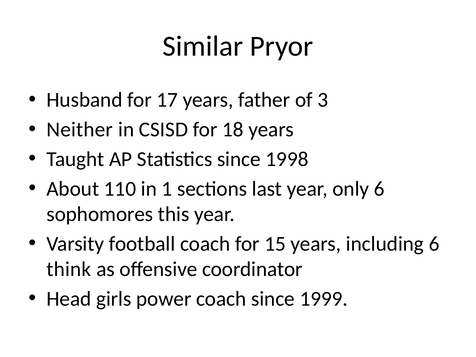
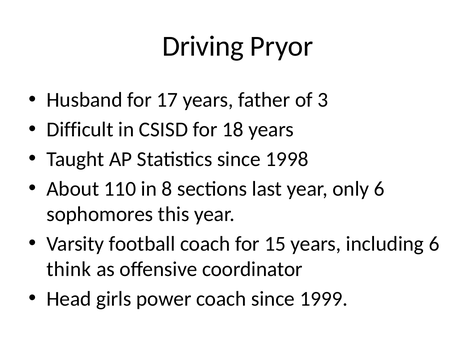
Similar: Similar -> Driving (203, 46)
Neither: Neither -> Difficult (80, 129)
1: 1 -> 8 (167, 189)
